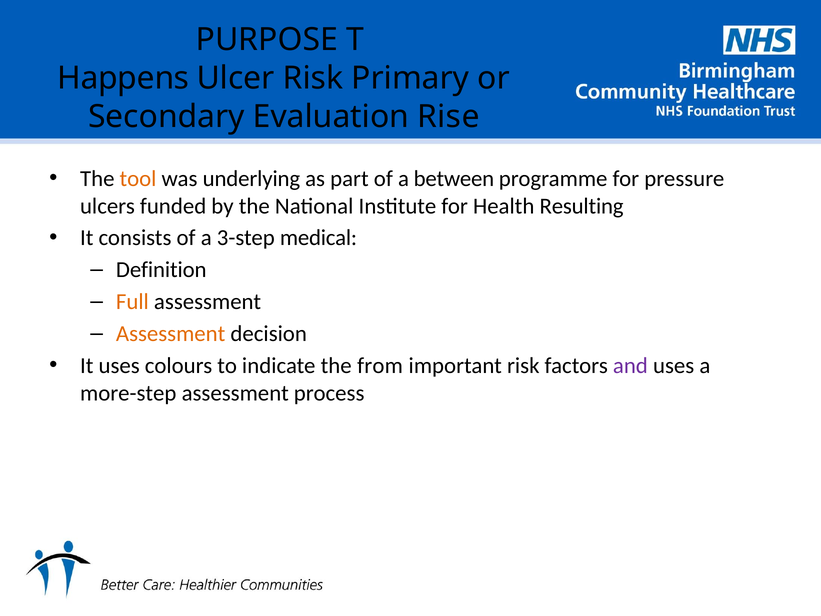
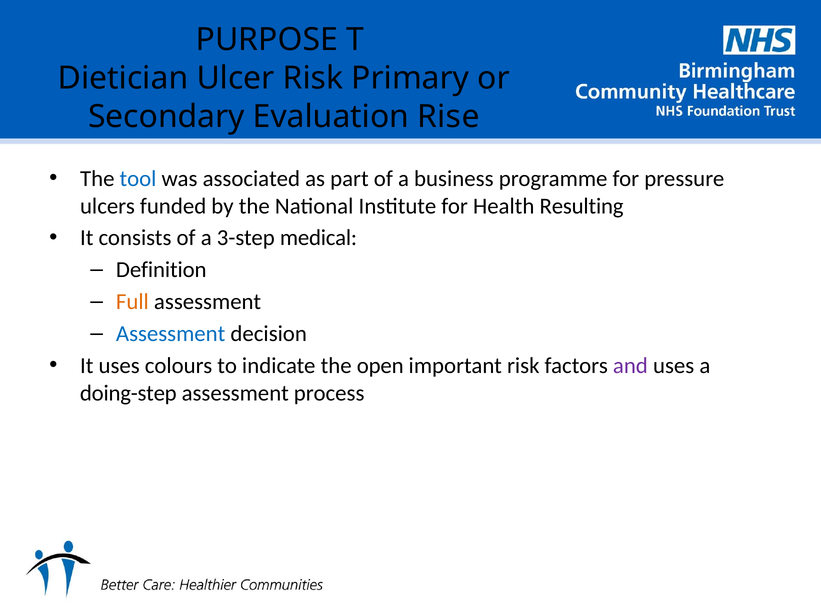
Happens: Happens -> Dietician (123, 78)
tool colour: orange -> blue (138, 179)
underlying: underlying -> associated (251, 179)
between: between -> business (454, 179)
Assessment colour: orange -> blue (171, 334)
from: from -> open (380, 366)
more-step: more-step -> doing-step (128, 393)
